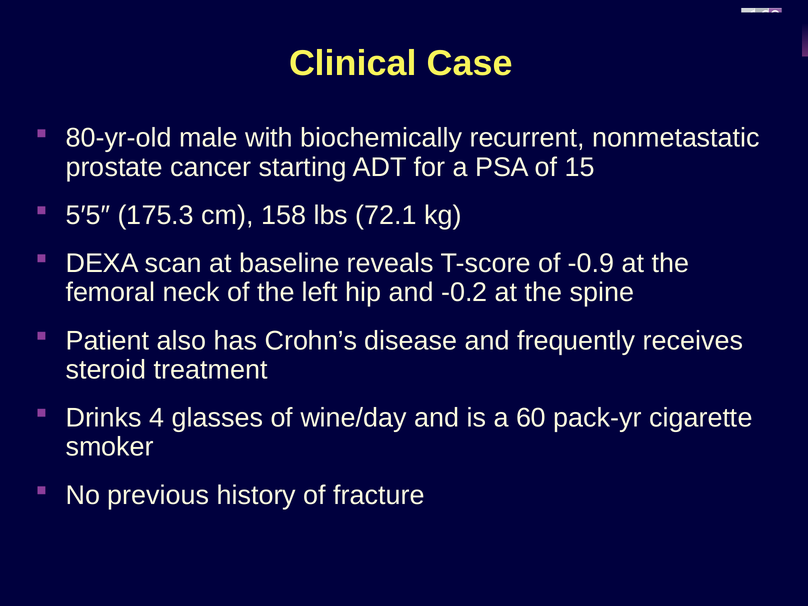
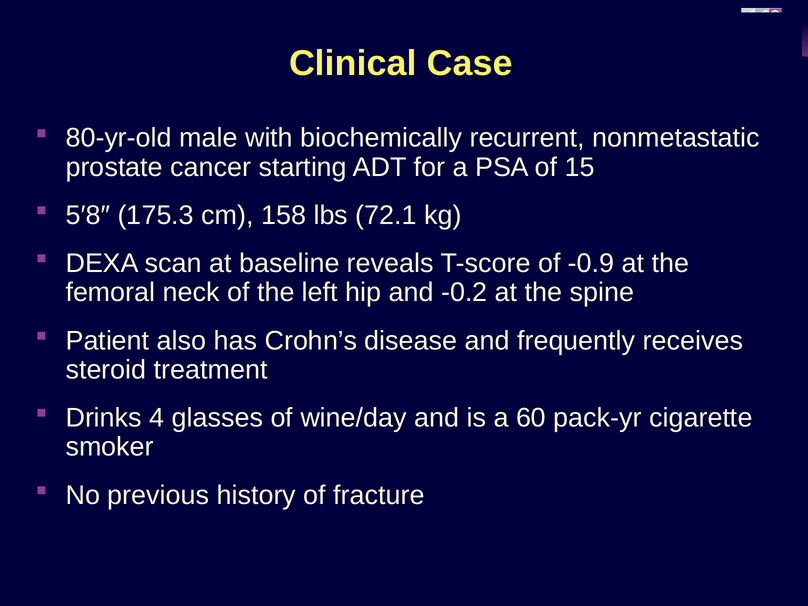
5′5″: 5′5″ -> 5′8″ (88, 215)
